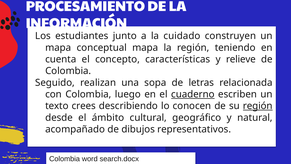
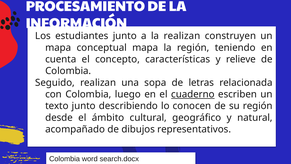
la cuidado: cuidado -> realizan (182, 36)
texto crees: crees -> junto (84, 106)
región underline: present -> none (258, 106)
